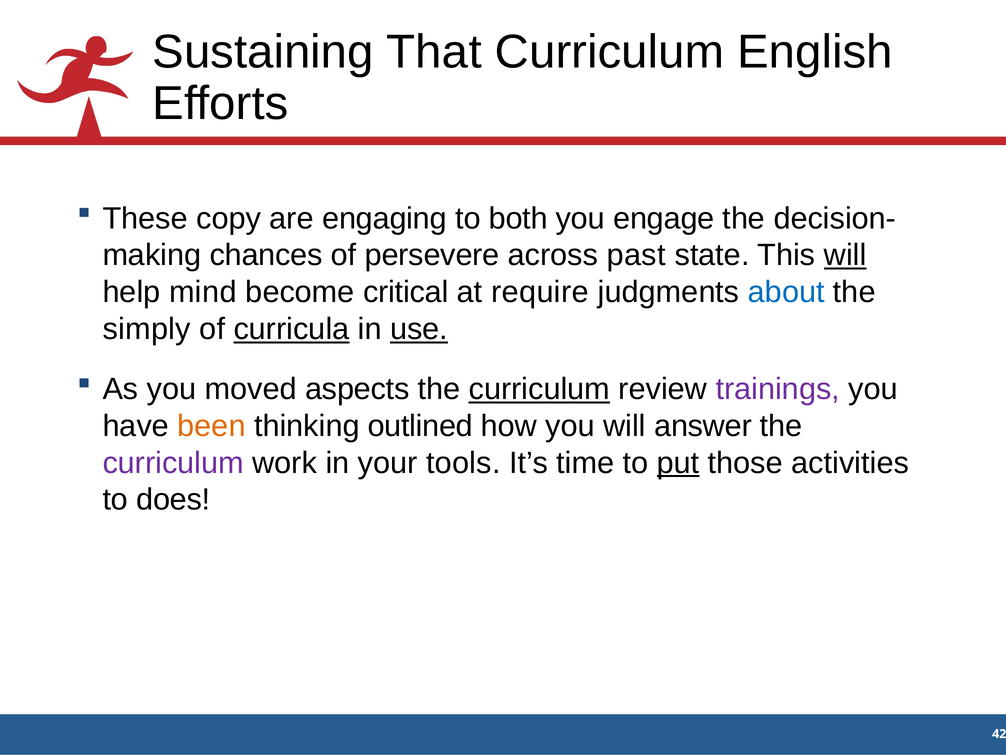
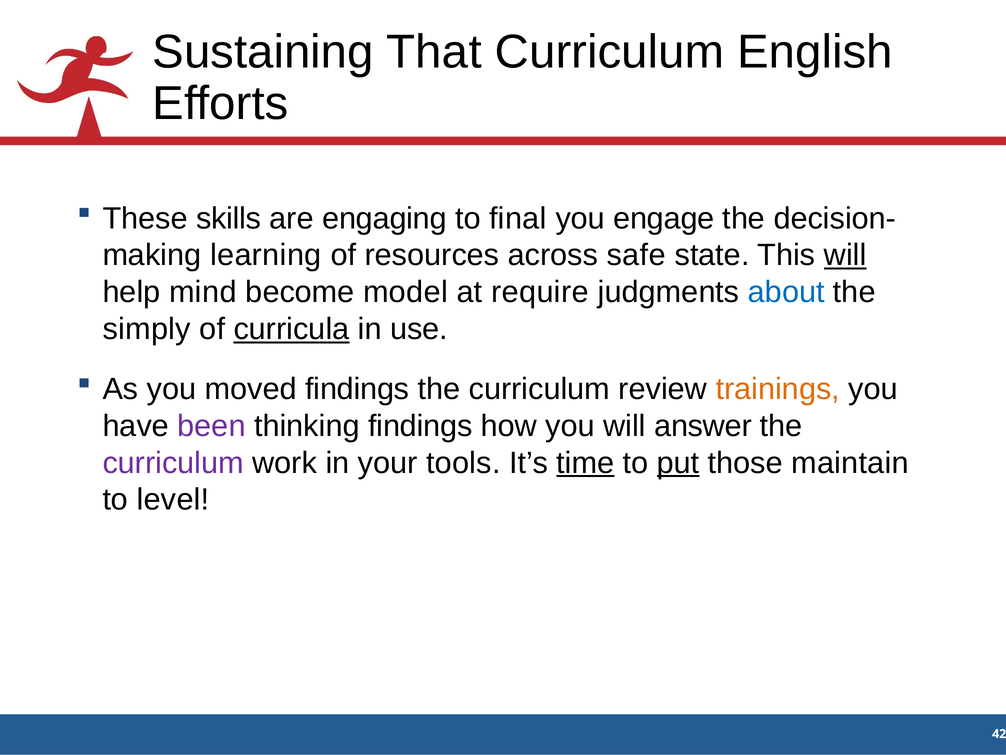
copy: copy -> skills (229, 218)
both: both -> final (518, 218)
chances: chances -> learning (266, 255)
persevere: persevere -> resources (432, 255)
past: past -> safe (636, 255)
critical: critical -> model (406, 292)
use underline: present -> none (419, 329)
moved aspects: aspects -> findings (357, 389)
curriculum underline: present -> none (539, 389)
trainings colour: purple -> orange (778, 389)
been colour: orange -> purple (211, 426)
thinking outlined: outlined -> findings (420, 426)
time underline: none -> present (585, 463)
activities: activities -> maintain (850, 463)
does: does -> level (173, 499)
